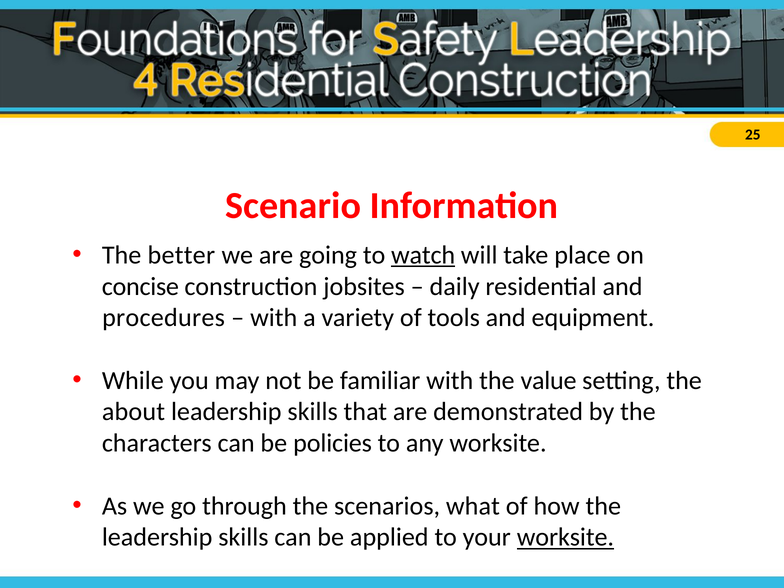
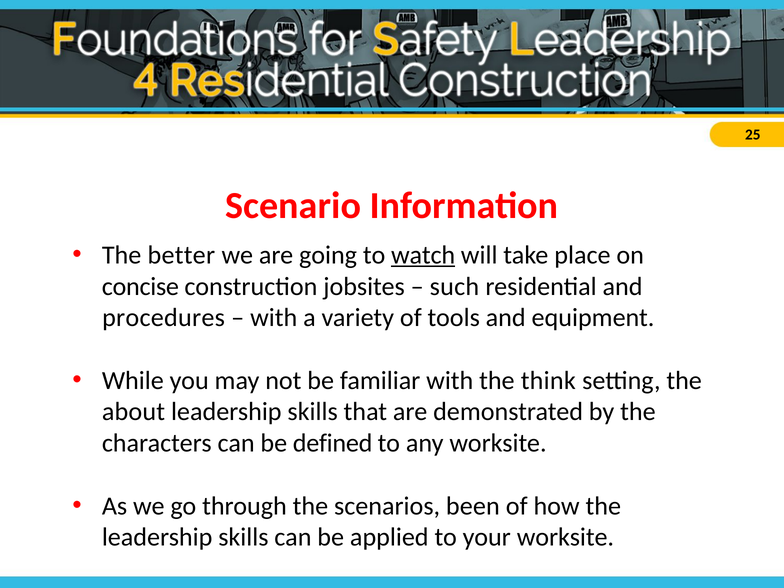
daily: daily -> such (454, 286)
value: value -> think (548, 381)
policies: policies -> defined (333, 443)
what: what -> been (473, 506)
worksite underline: present -> none (565, 537)
